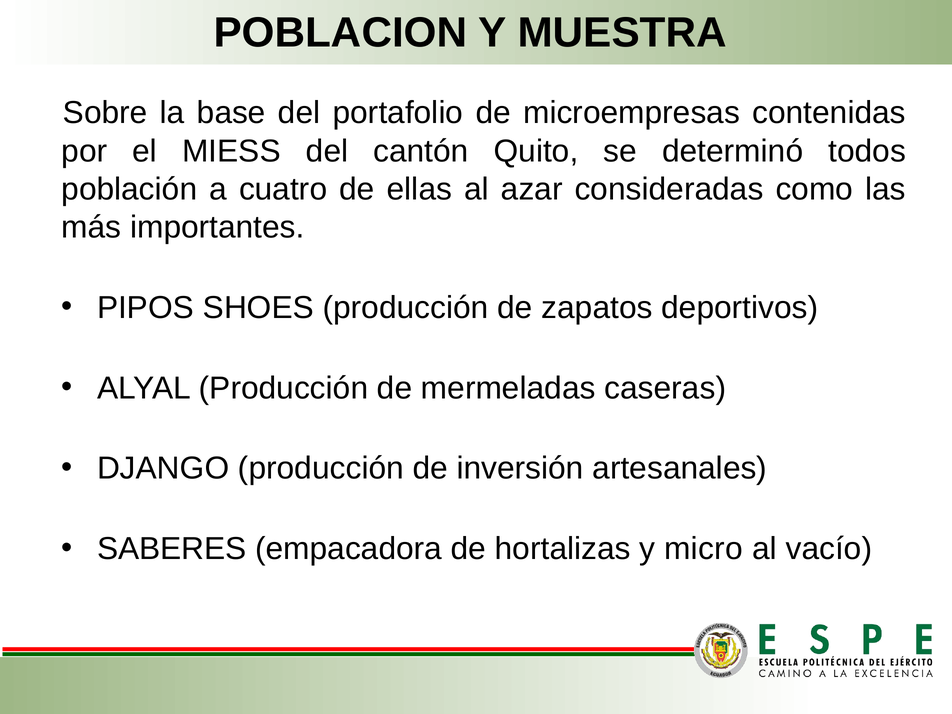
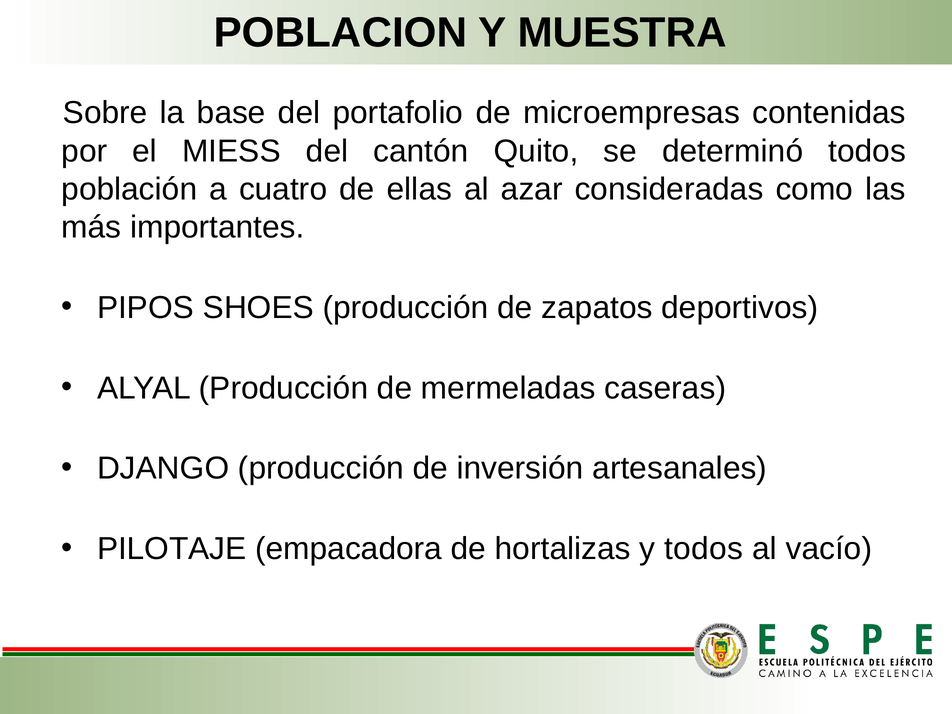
SABERES: SABERES -> PILOTAJE (172, 549)
y micro: micro -> todos (704, 549)
